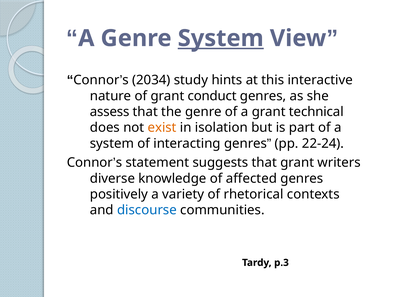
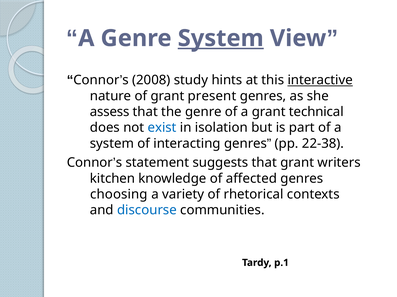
2034: 2034 -> 2008 (151, 80)
interactive underline: none -> present (320, 80)
conduct: conduct -> present (212, 96)
exist colour: orange -> blue (162, 128)
22-24: 22-24 -> 22-38 (323, 144)
diverse: diverse -> kitchen (112, 179)
positively: positively -> choosing (119, 195)
p.3: p.3 -> p.1 (281, 263)
